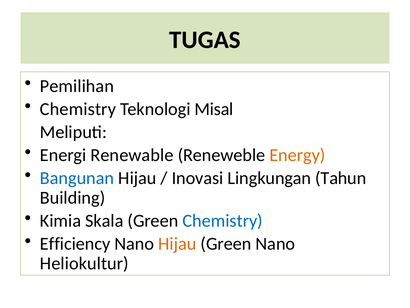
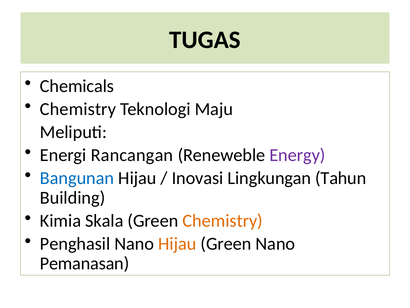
Pemilihan: Pemilihan -> Chemicals (77, 86)
Misal: Misal -> Maju (214, 109)
Renewable: Renewable -> Rancangan (132, 155)
Energy colour: orange -> purple (297, 155)
Chemistry colour: blue -> orange (223, 221)
Efficiency: Efficiency -> Penghasil (75, 244)
Heliokultur: Heliokultur -> Pemanasan (85, 263)
